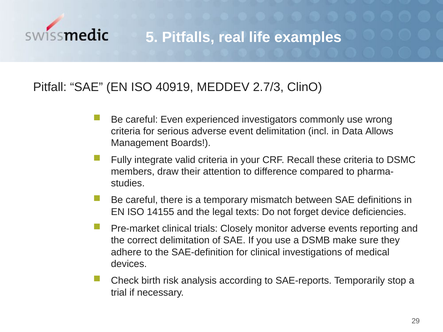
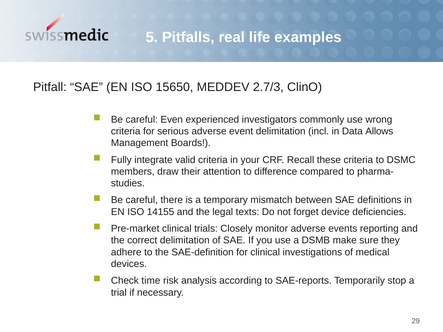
40919: 40919 -> 15650 (175, 87)
birth: birth -> time (151, 281)
